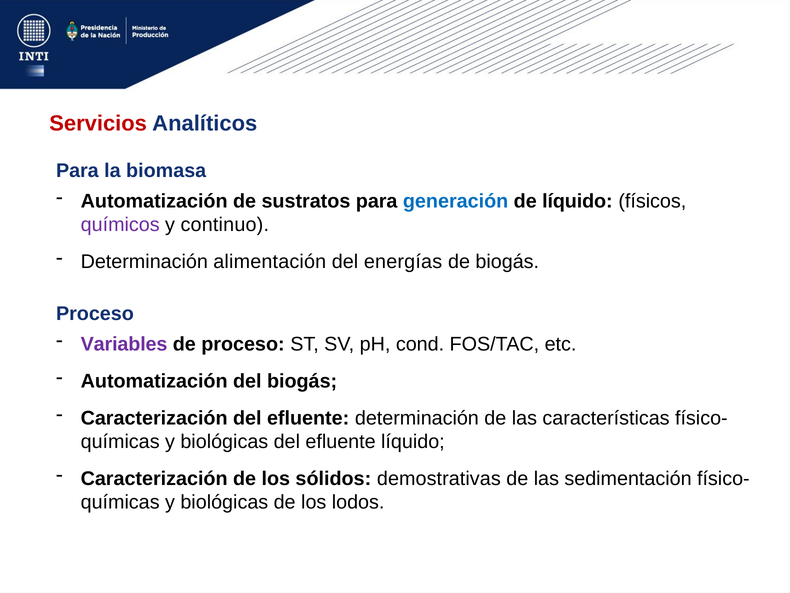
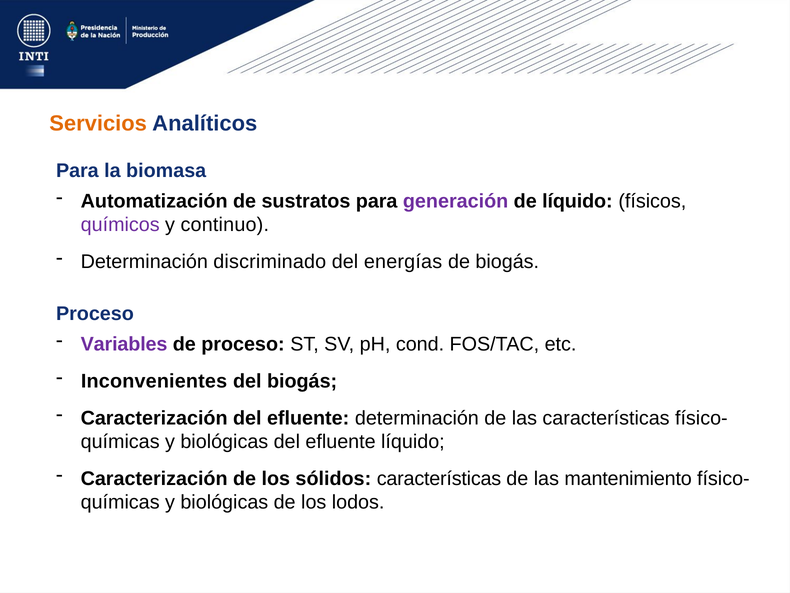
Servicios colour: red -> orange (98, 123)
generación colour: blue -> purple (456, 201)
alimentación: alimentación -> discriminado (270, 261)
Automatización: Automatización -> Inconvenientes (154, 381)
sólidos demostrativas: demostrativas -> características (439, 478)
sedimentación: sedimentación -> mantenimiento (628, 478)
